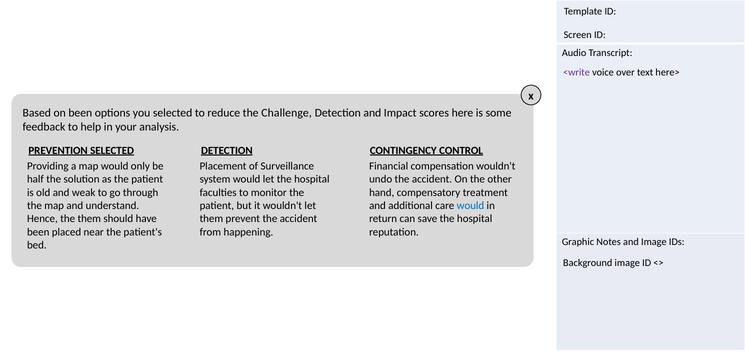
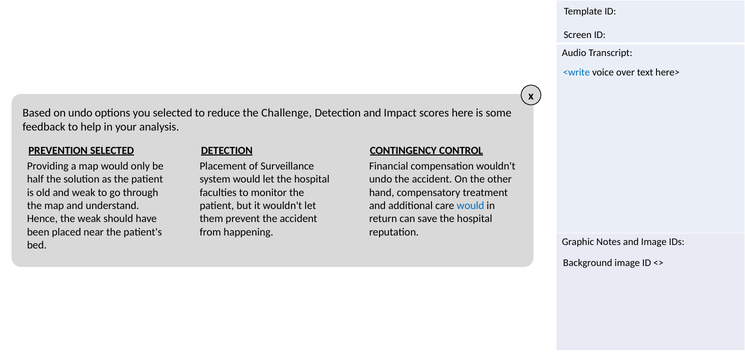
<write colour: purple -> blue (576, 72)
on been: been -> undo (80, 113)
the them: them -> weak (89, 219)
